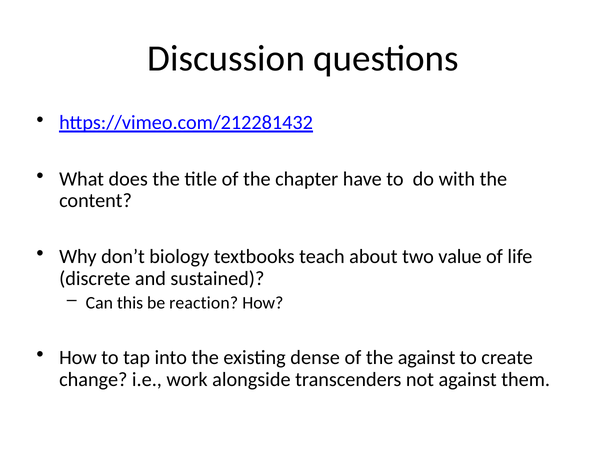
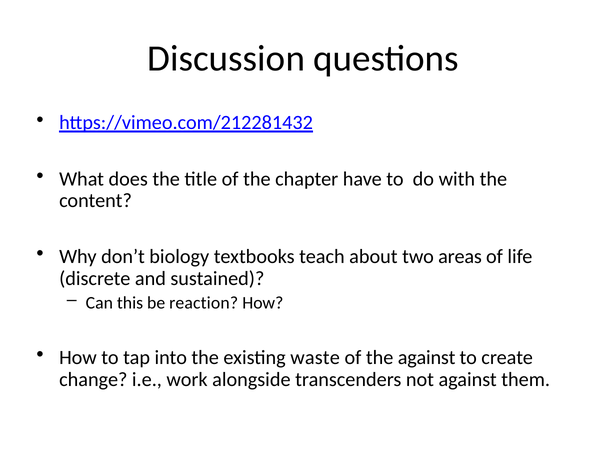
value: value -> areas (460, 257)
dense: dense -> waste (315, 358)
